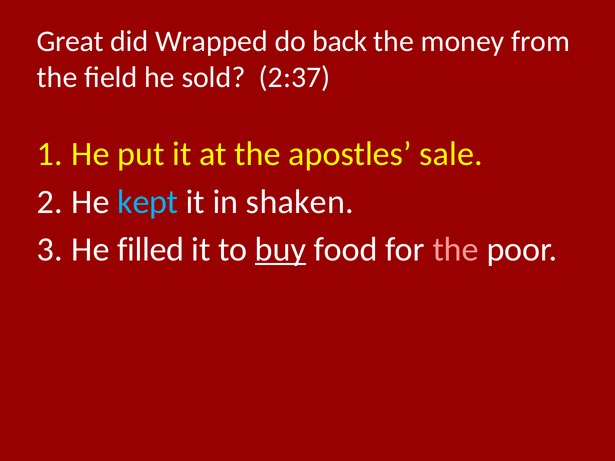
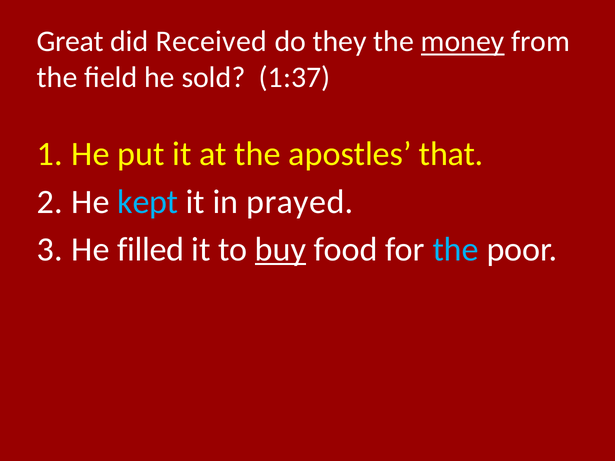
Wrapped: Wrapped -> Received (211, 42)
back: back -> they (340, 42)
money underline: none -> present (463, 42)
2:37: 2:37 -> 1:37 (295, 77)
sale: sale -> that (451, 154)
shaken: shaken -> prayed (300, 202)
the colour: pink -> light blue (456, 250)
